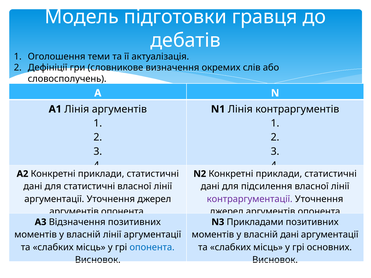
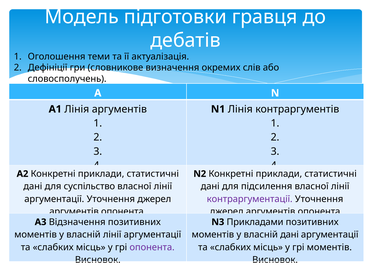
для статистичні: статистичні -> суспільство (89, 187)
опонента colour: blue -> purple (152, 247)
грі основних: основних -> моментів (329, 247)
